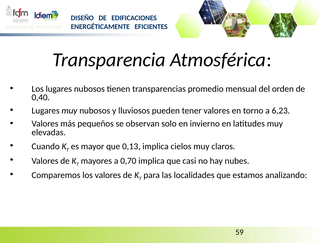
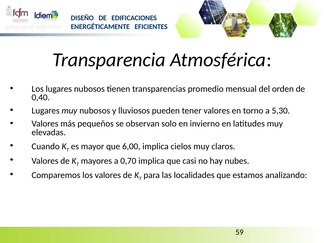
6,23: 6,23 -> 5,30 (281, 111)
0,13: 0,13 -> 6,00 (131, 146)
